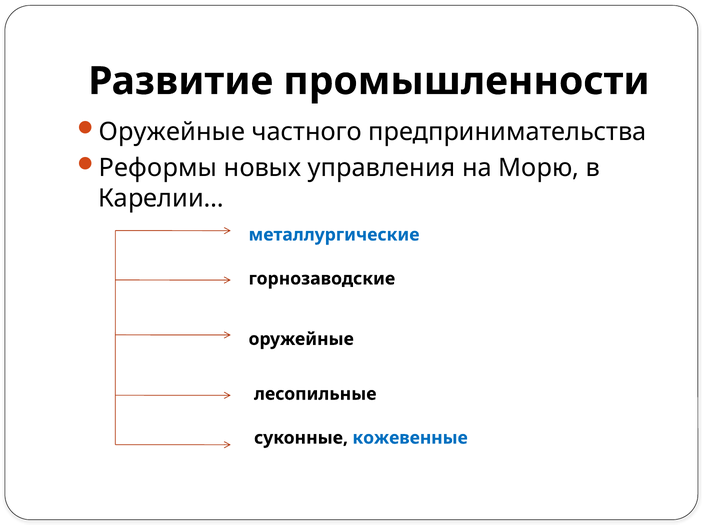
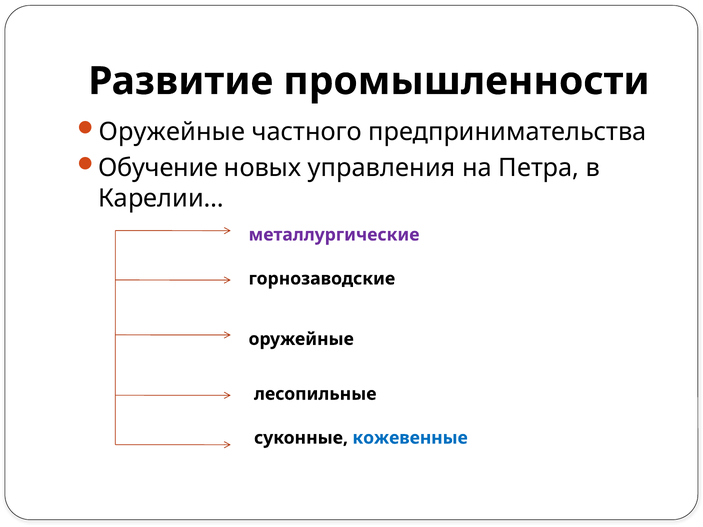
Реформы: Реформы -> Обучение (158, 168)
Морю: Морю -> Петра (539, 168)
металлургические colour: blue -> purple (334, 235)
